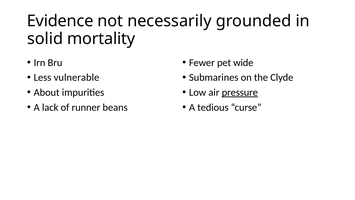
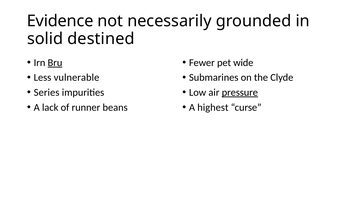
mortality: mortality -> destined (101, 39)
Bru underline: none -> present (55, 63)
About: About -> Series (47, 92)
tedious: tedious -> highest (213, 107)
